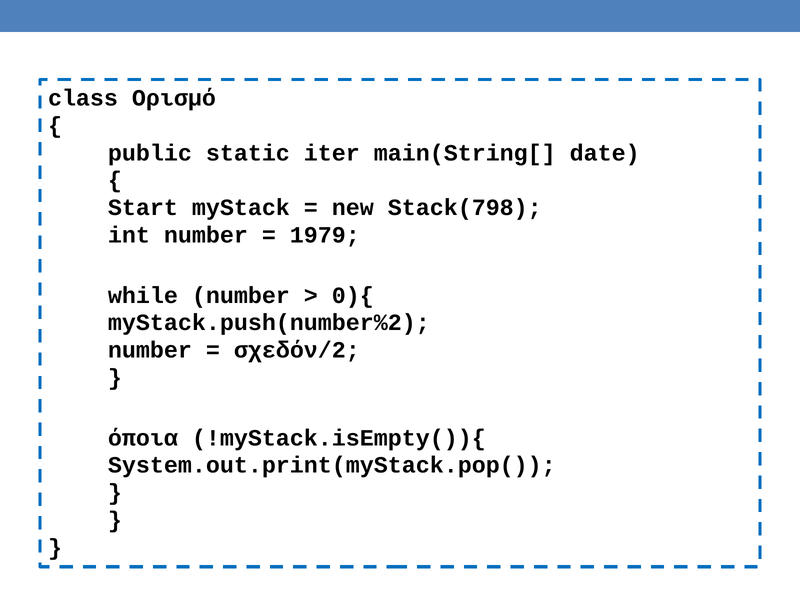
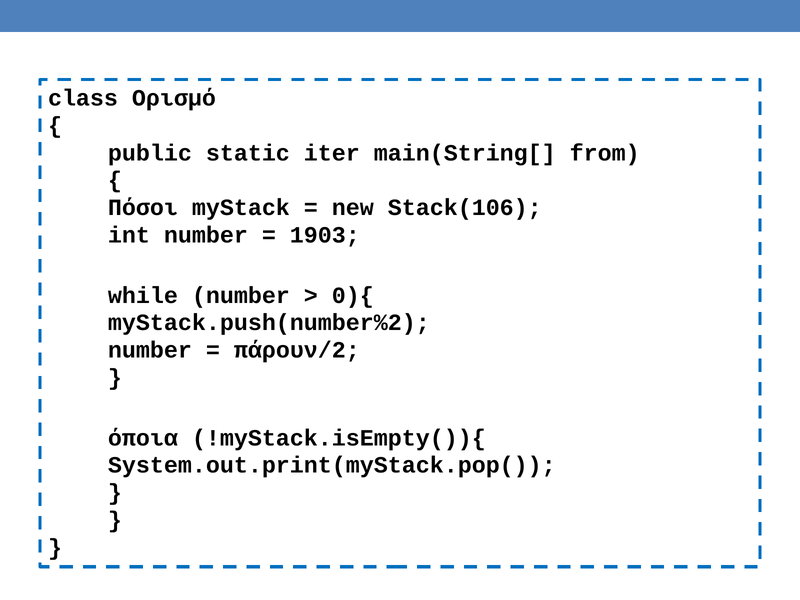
date: date -> from (605, 153)
Start: Start -> Πόσοι (143, 208)
Stack(798: Stack(798 -> Stack(106 (465, 208)
1979: 1979 -> 1903 (325, 235)
σχεδόν/2: σχεδόν/2 -> πάρουν/2 (297, 350)
